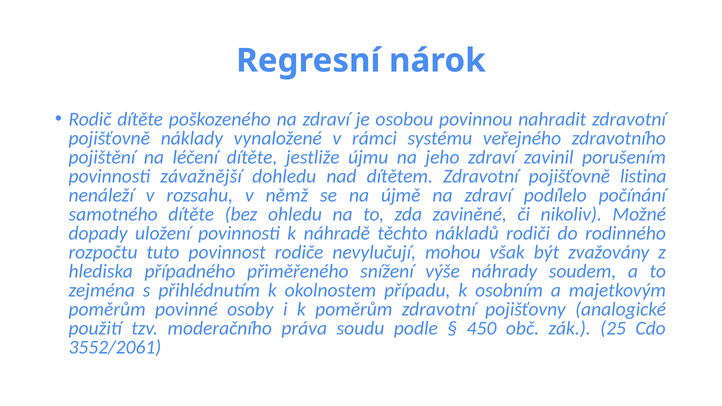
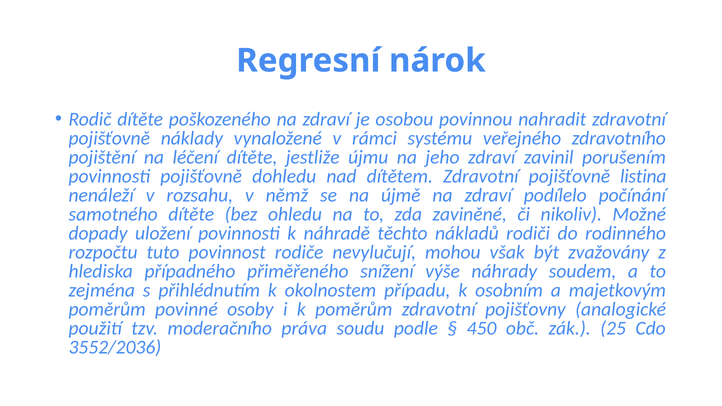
povinnosti závažnější: závažnější -> pojišťovně (201, 177)
3552/2061: 3552/2061 -> 3552/2036 (115, 348)
